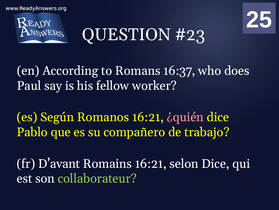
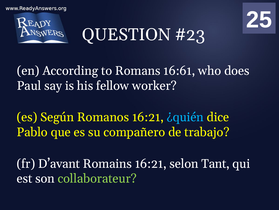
16:37: 16:37 -> 16:61 (179, 71)
¿quién colour: pink -> light blue (185, 117)
selon Dice: Dice -> Tant (215, 163)
